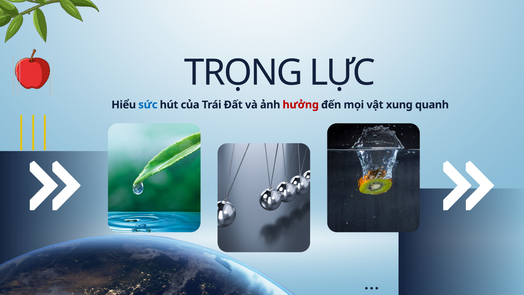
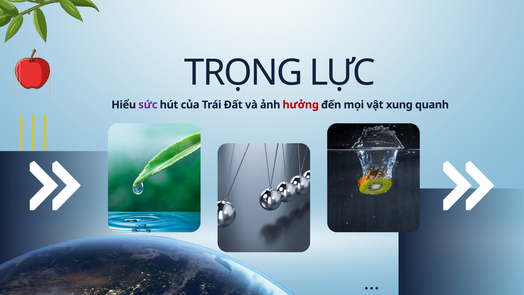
sức colour: blue -> purple (148, 105)
